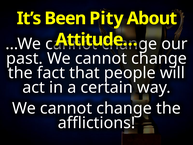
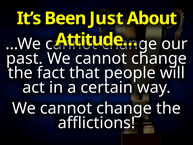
Pity: Pity -> Just (106, 18)
